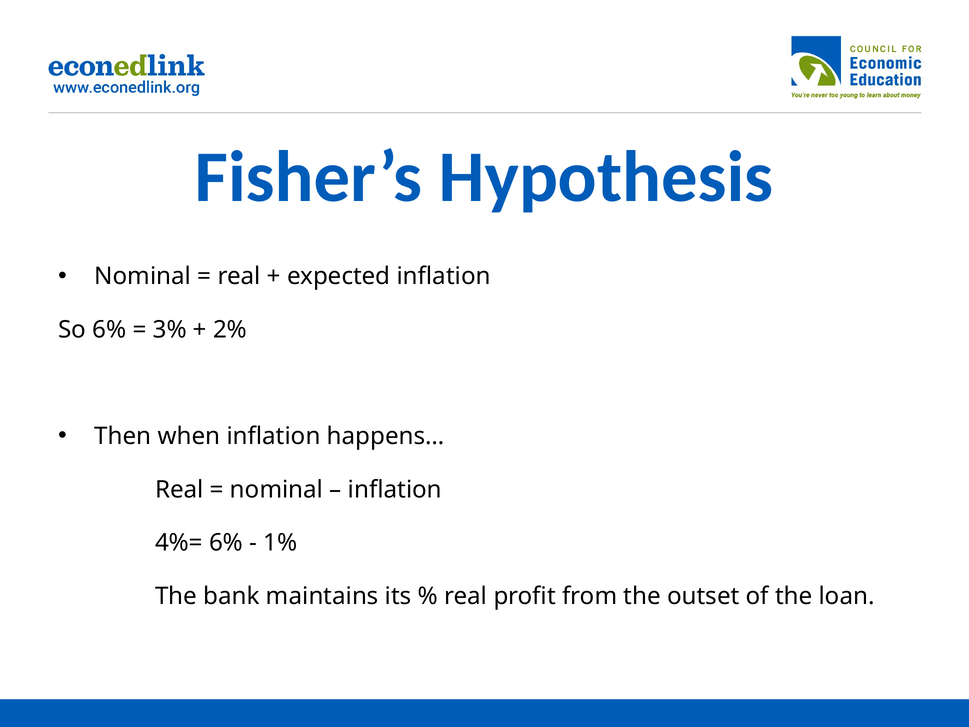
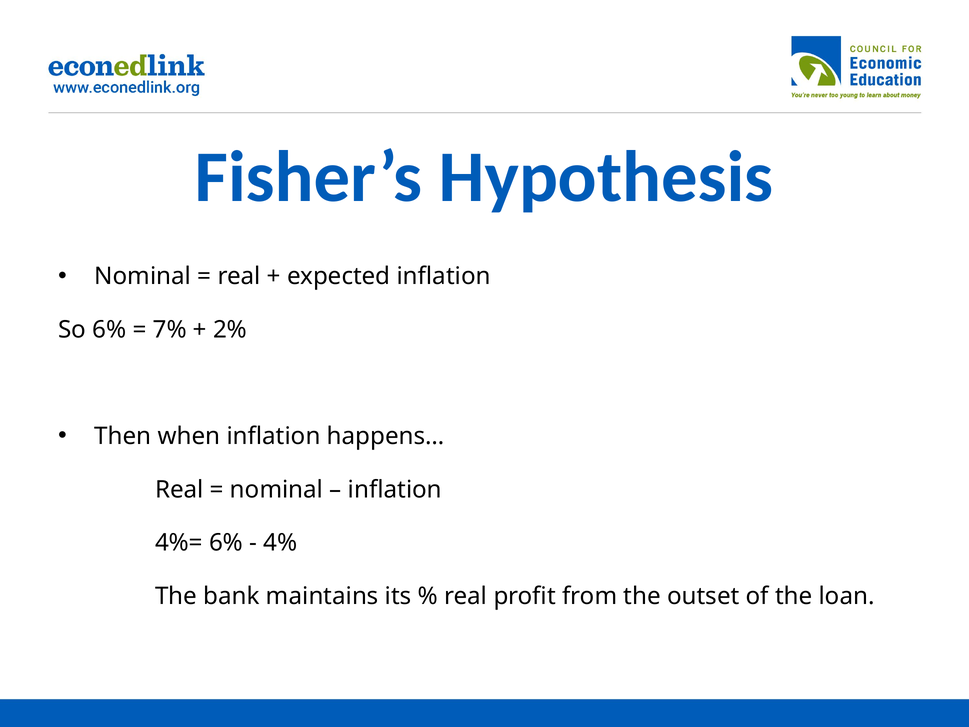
3%: 3% -> 7% (170, 330)
1%: 1% -> 4% (280, 543)
